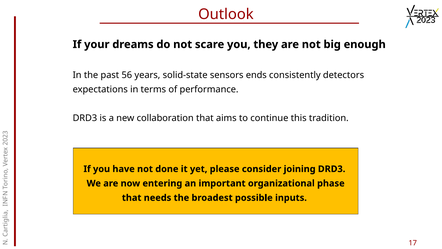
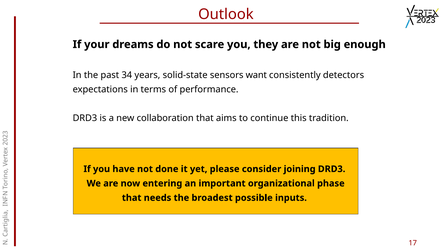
56: 56 -> 34 (127, 75)
ends: ends -> want (256, 75)
